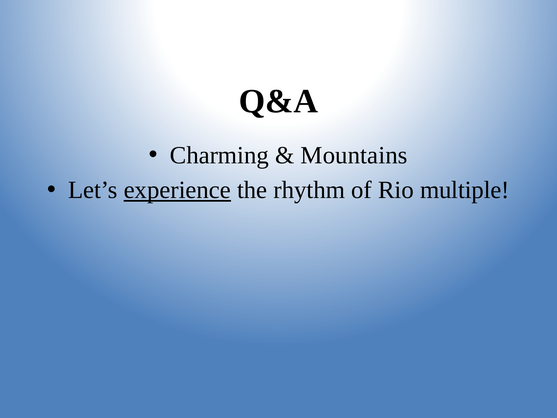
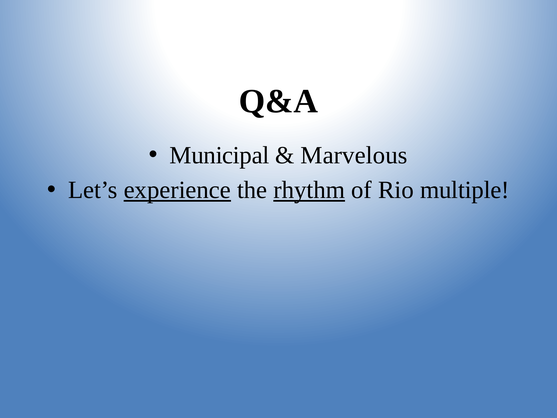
Charming: Charming -> Municipal (219, 155)
Mountains: Mountains -> Marvelous (354, 155)
rhythm underline: none -> present (309, 190)
